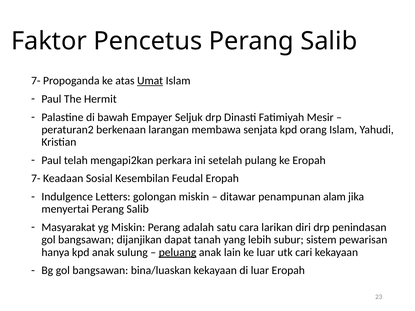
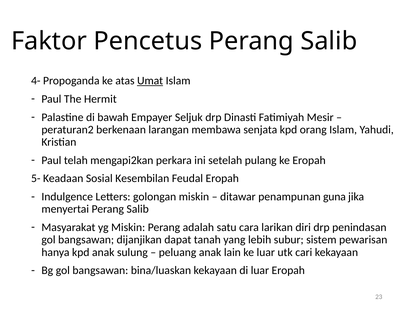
7-: 7- -> 4- (36, 81)
7-: 7- -> 5- (36, 179)
alam: alam -> guna (334, 197)
peluang underline: present -> none (178, 252)
